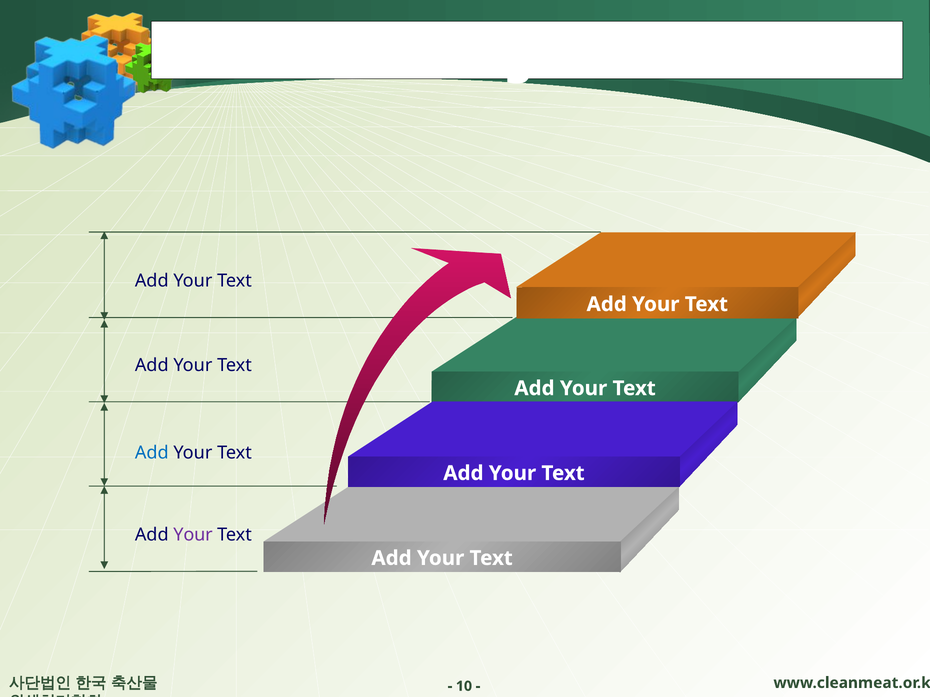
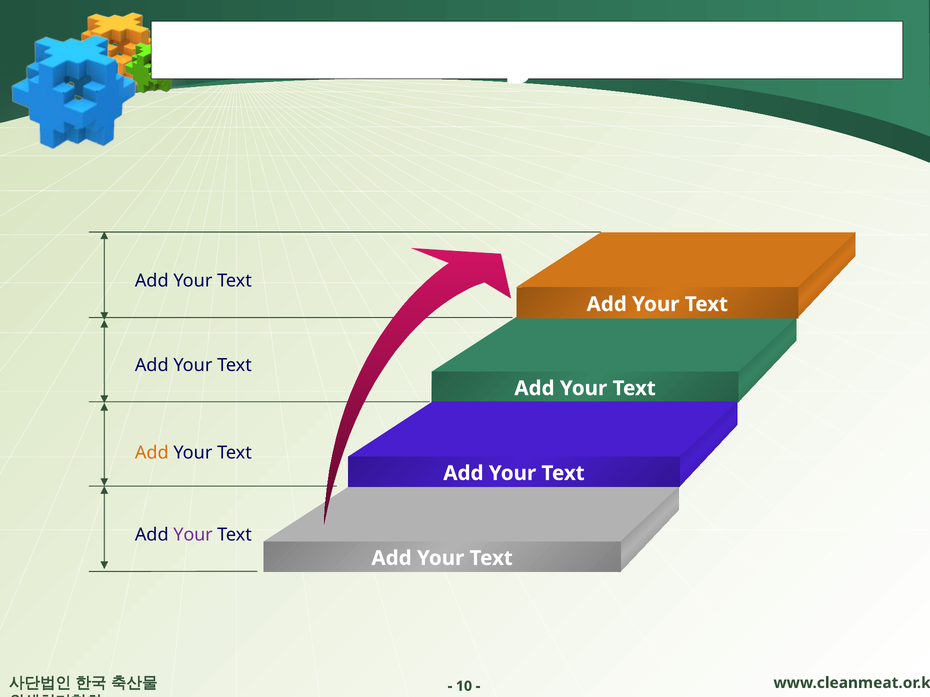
Add colour: blue -> orange (152, 453)
